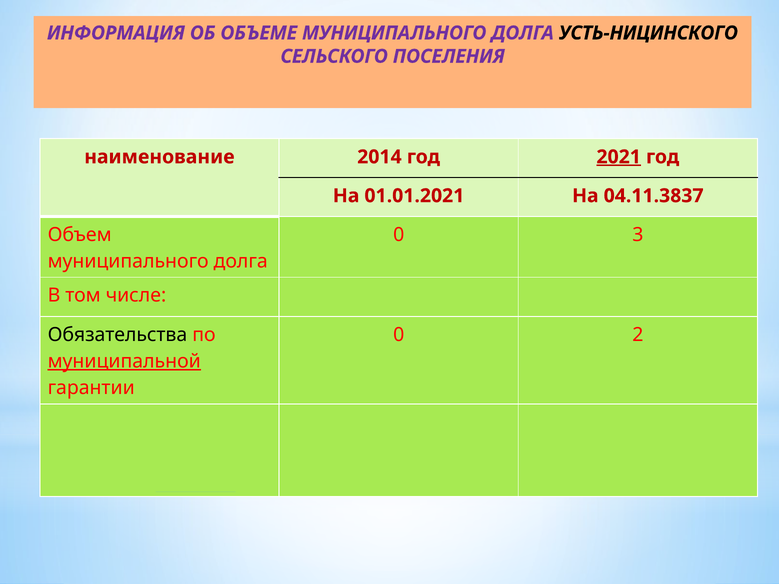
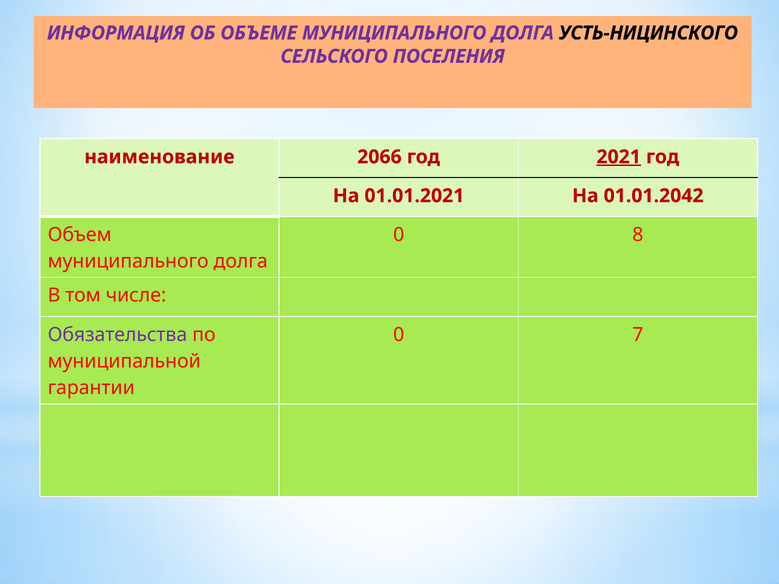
2014: 2014 -> 2066 (379, 157)
04.11.3837: 04.11.3837 -> 01.01.2042 (654, 196)
3: 3 -> 8 (638, 235)
Обязательства colour: black -> purple (117, 335)
2: 2 -> 7 (638, 335)
муниципальной underline: present -> none (124, 361)
